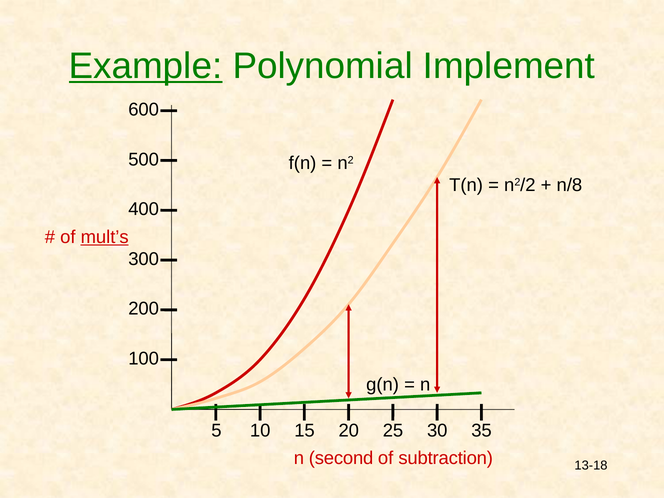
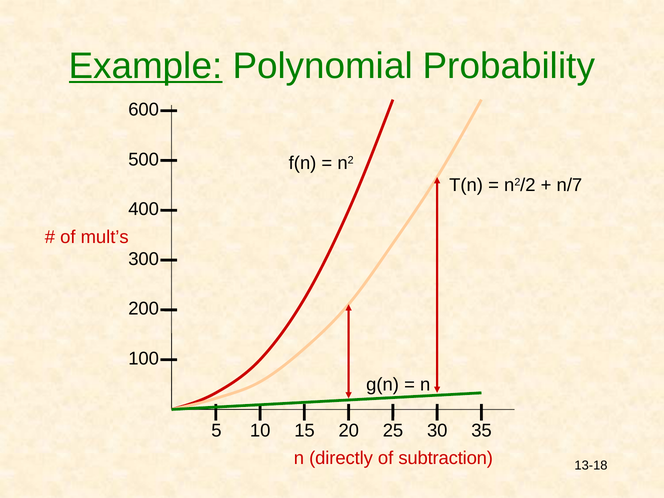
Implement: Implement -> Probability (509, 66)
n/8: n/8 -> n/7 (569, 185)
mult’s underline: present -> none (105, 237)
second: second -> directly (341, 458)
